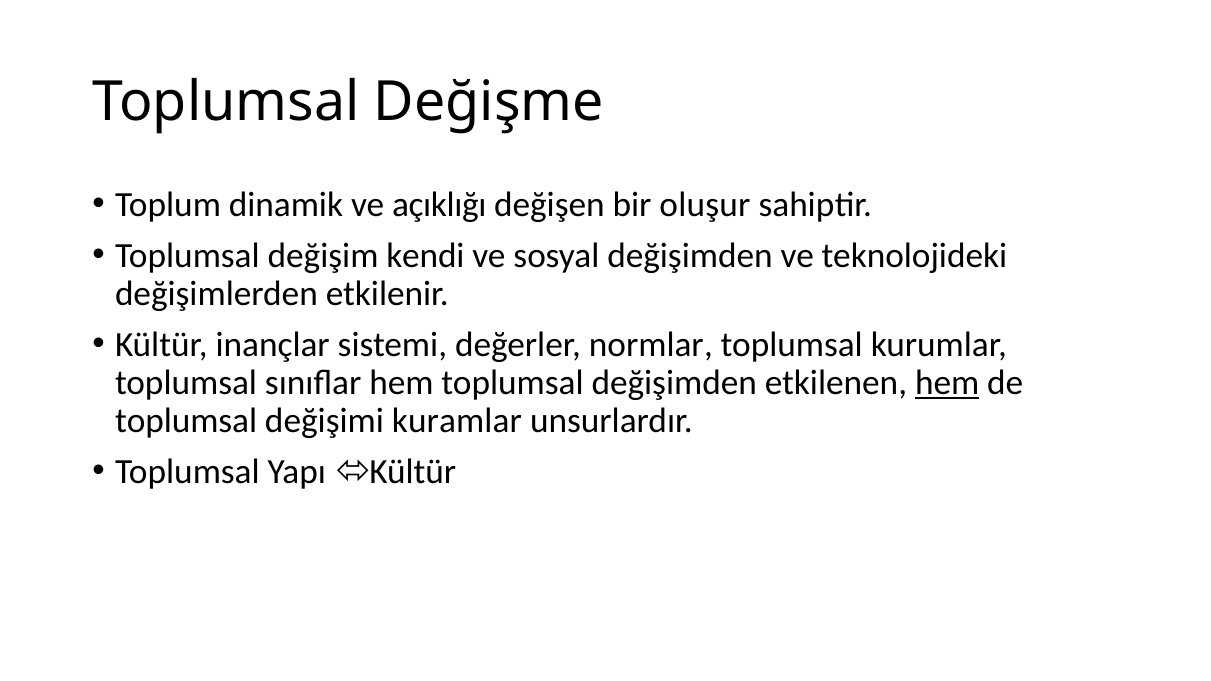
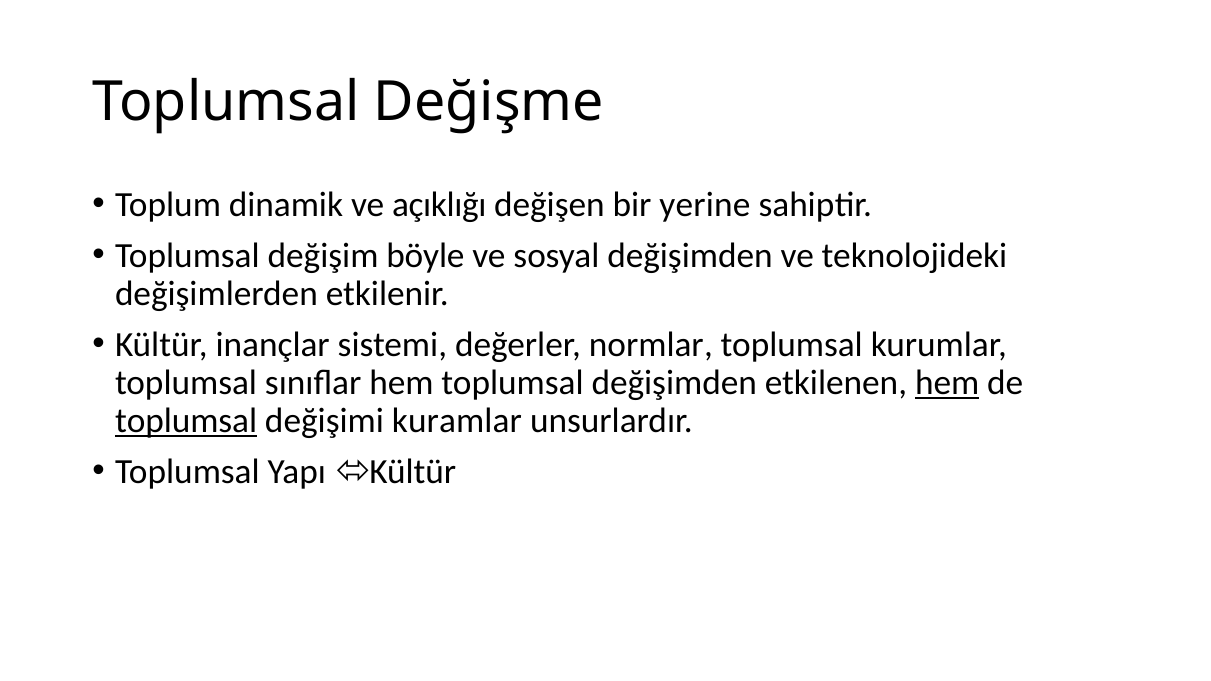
oluşur: oluşur -> yerine (705, 205)
kendi: kendi -> böyle (425, 256)
toplumsal underline: none -> present (186, 421)
